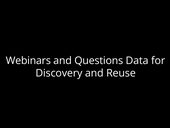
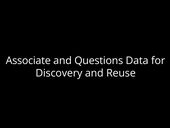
Webinars: Webinars -> Associate (28, 60)
